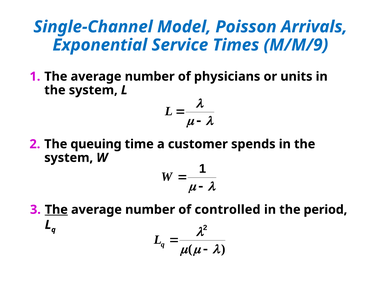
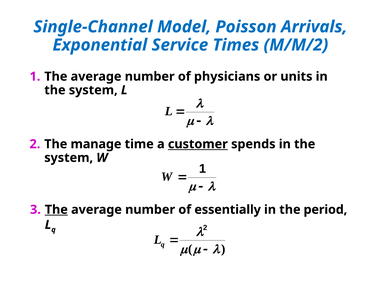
M/M/9: M/M/9 -> M/M/2 (296, 45)
queuing: queuing -> manage (96, 144)
customer underline: none -> present (198, 144)
controlled: controlled -> essentially (228, 210)
